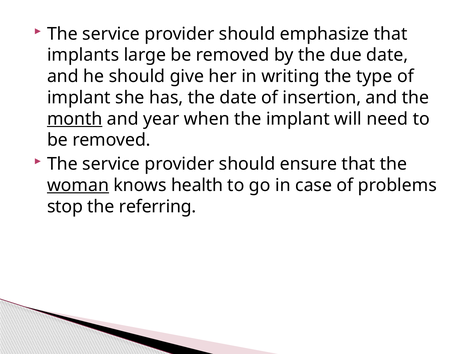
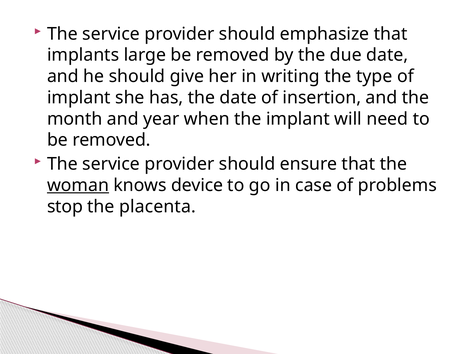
month underline: present -> none (75, 119)
health: health -> device (197, 185)
referring: referring -> placenta (157, 206)
